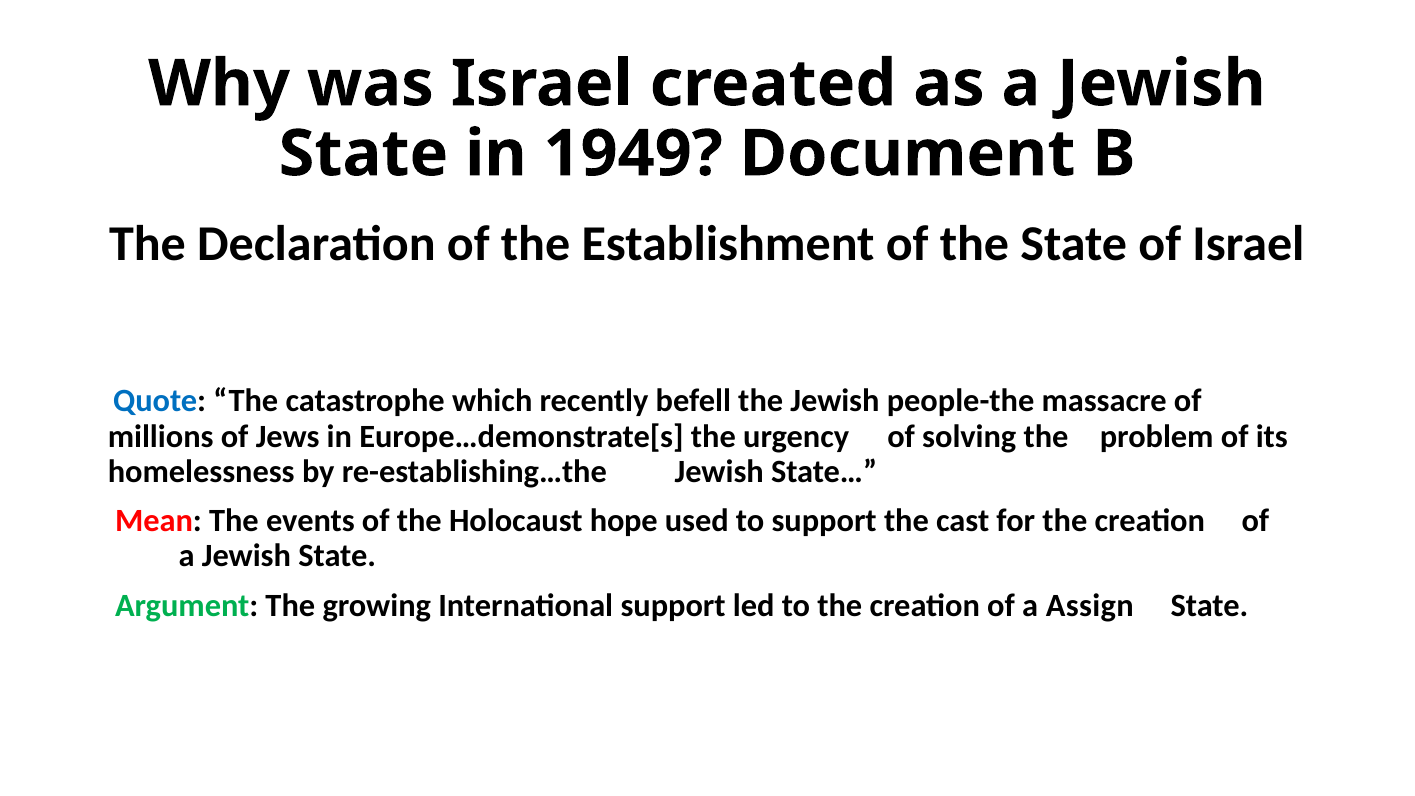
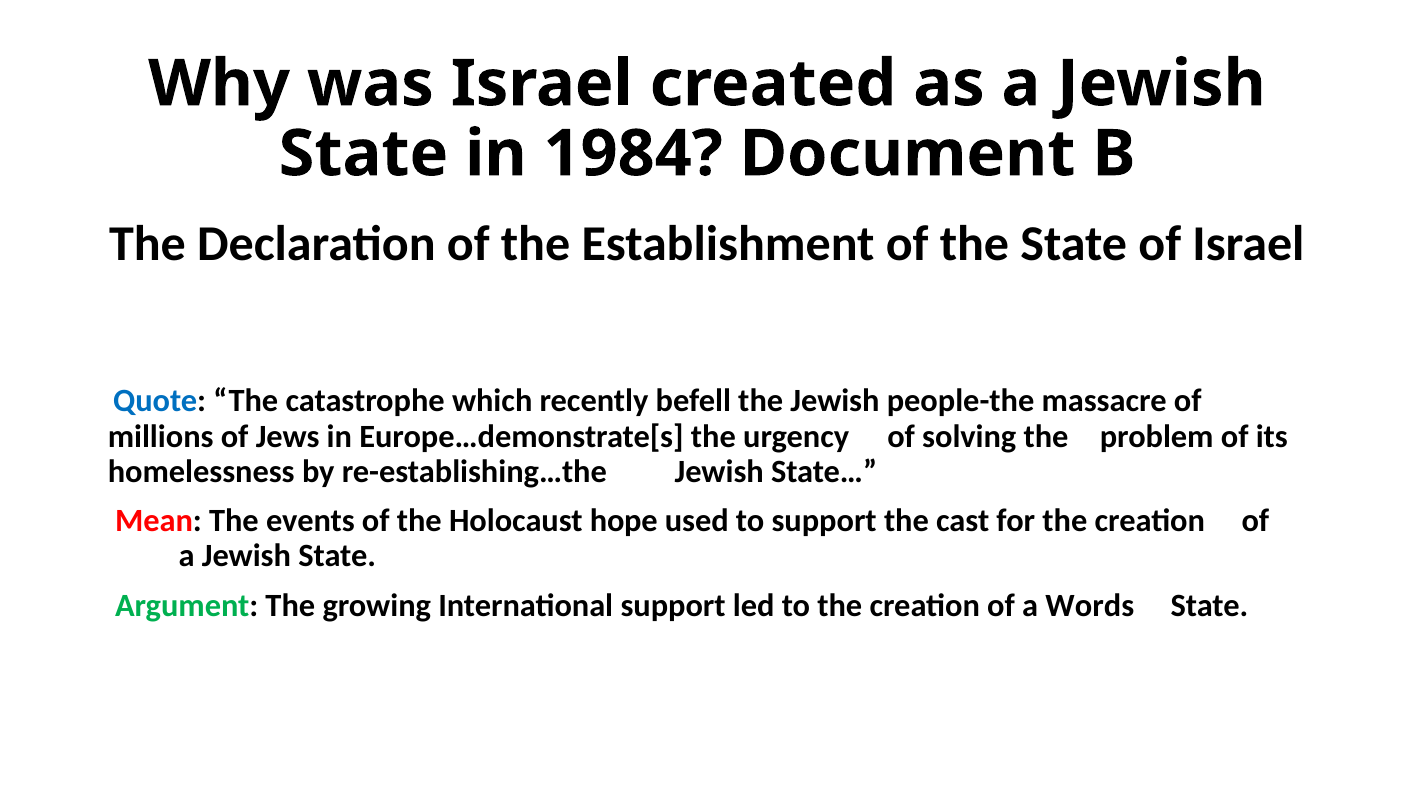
1949: 1949 -> 1984 (633, 154)
Assign: Assign -> Words (1090, 606)
